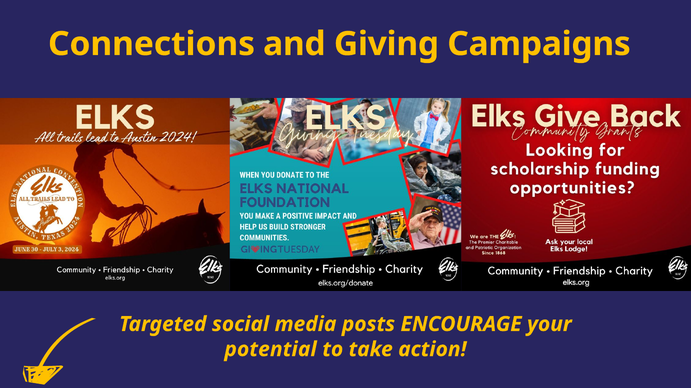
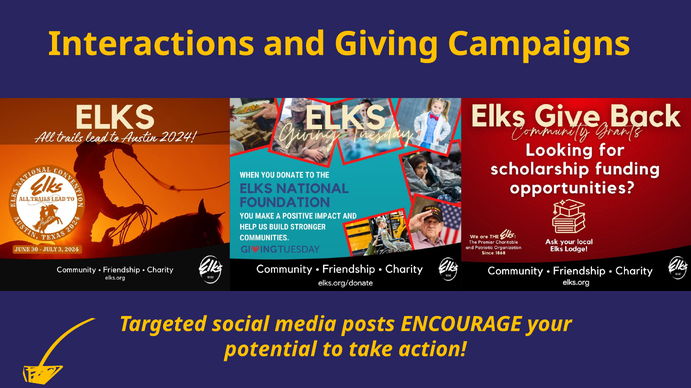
Connections: Connections -> Interactions (151, 44)
